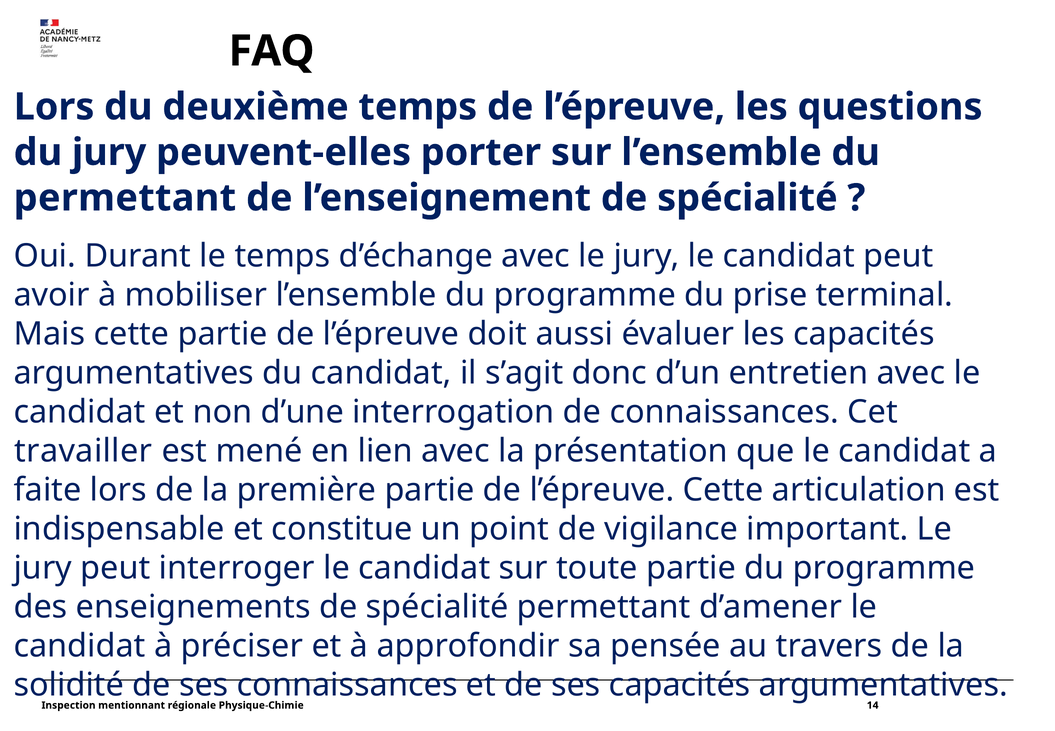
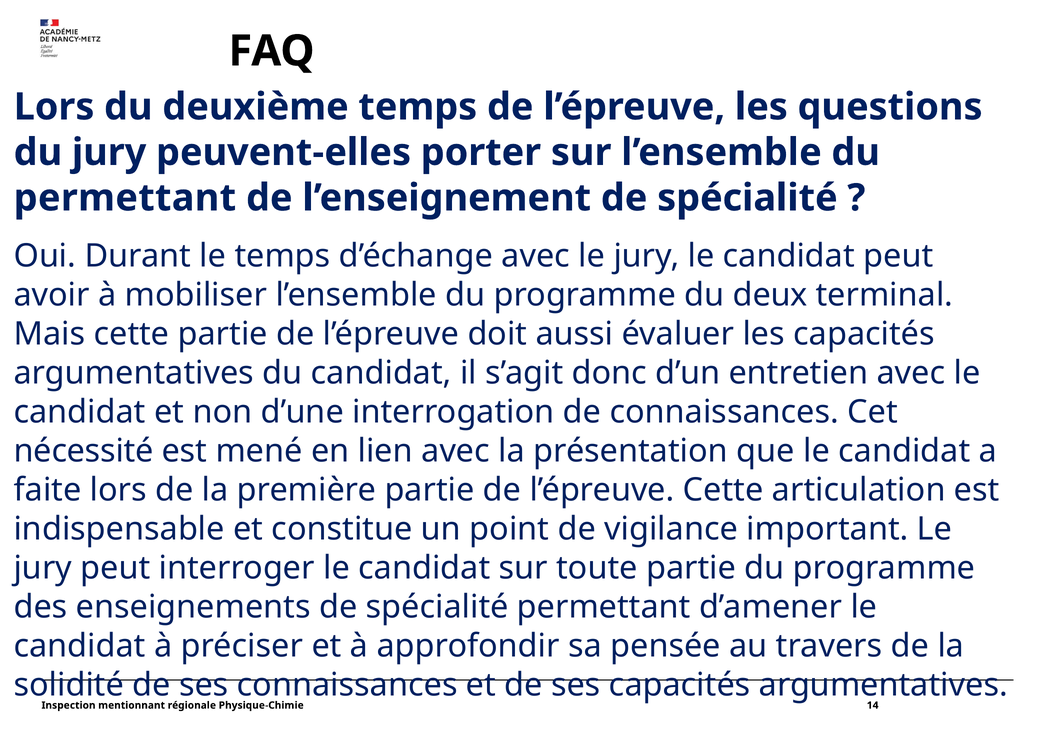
prise: prise -> deux (770, 295)
travailler: travailler -> nécessité (84, 451)
